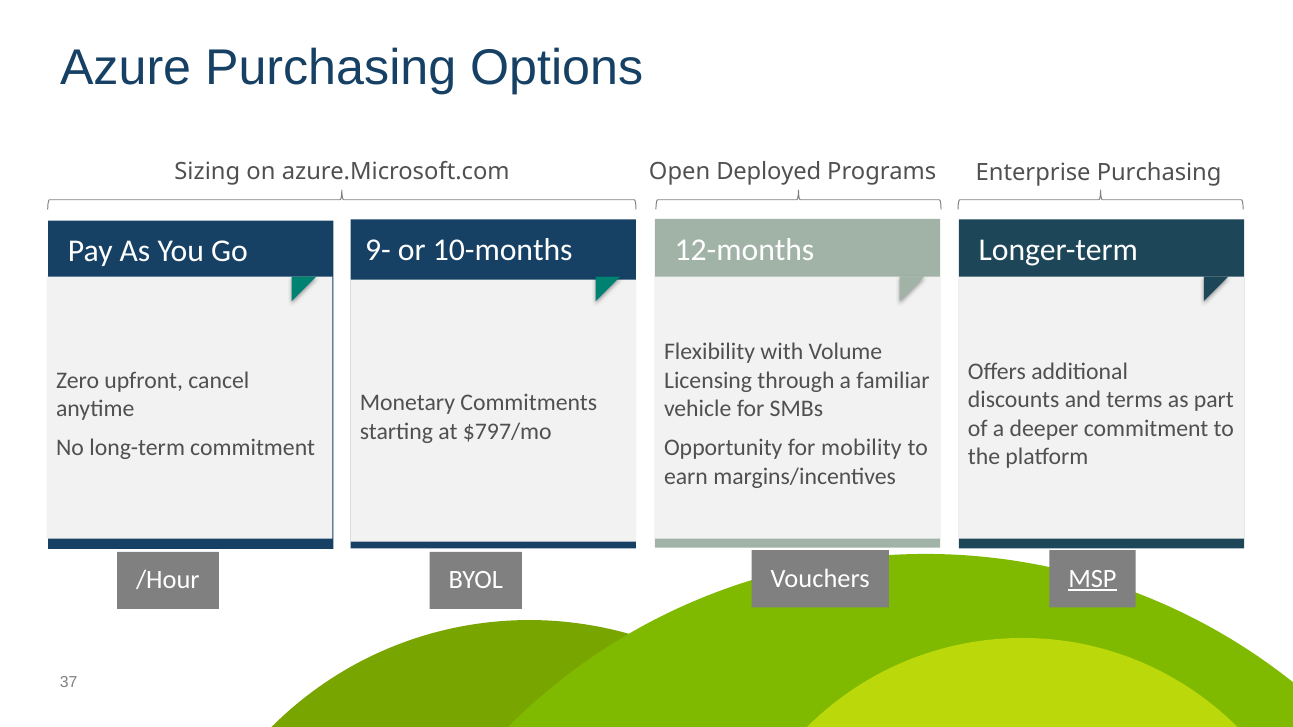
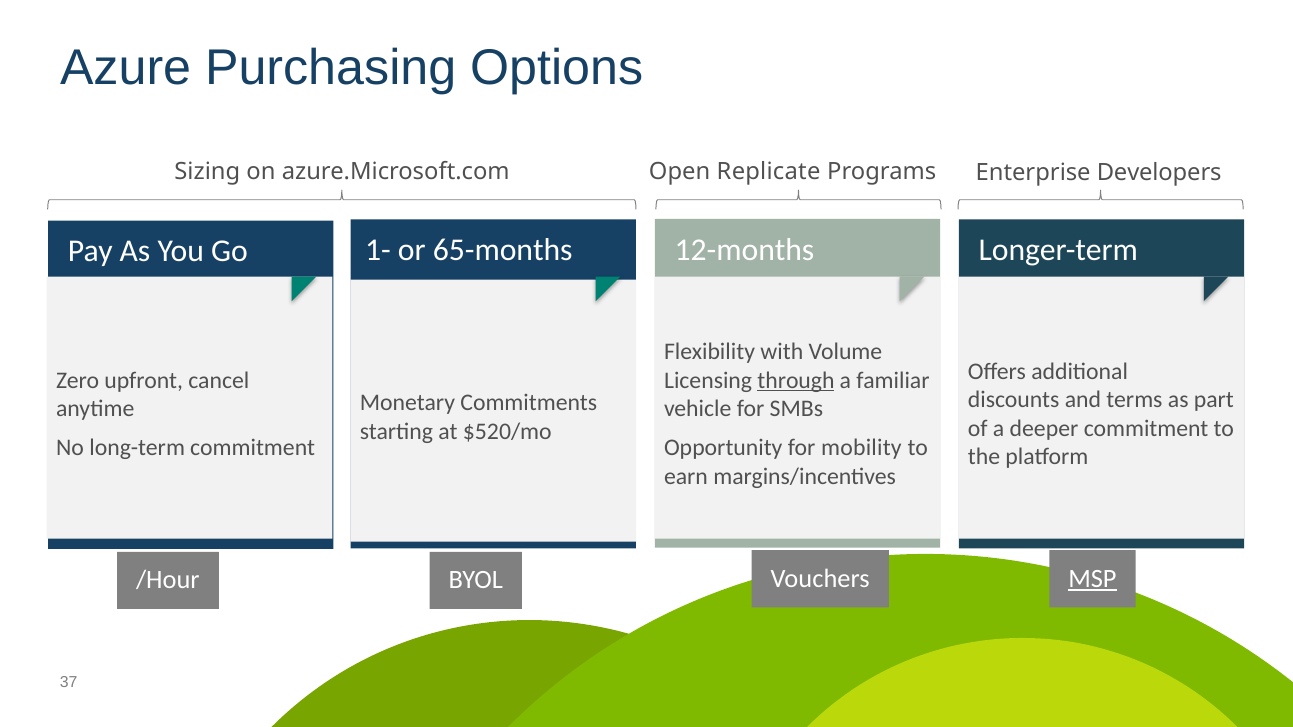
Deployed: Deployed -> Replicate (769, 172)
Enterprise Purchasing: Purchasing -> Developers (1159, 173)
9-: 9- -> 1- (378, 250)
10-months: 10-months -> 65-months (503, 250)
through underline: none -> present (796, 380)
$797/mo: $797/mo -> $520/mo (507, 432)
